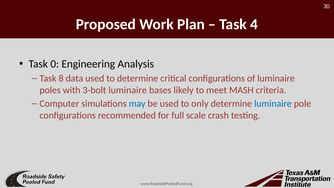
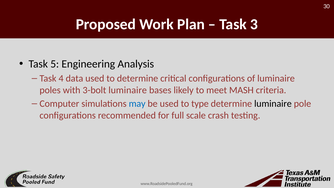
4: 4 -> 3 (254, 24)
0: 0 -> 5 (55, 64)
8: 8 -> 4 (61, 78)
only: only -> type (200, 104)
luminaire colour: blue -> black (273, 104)
